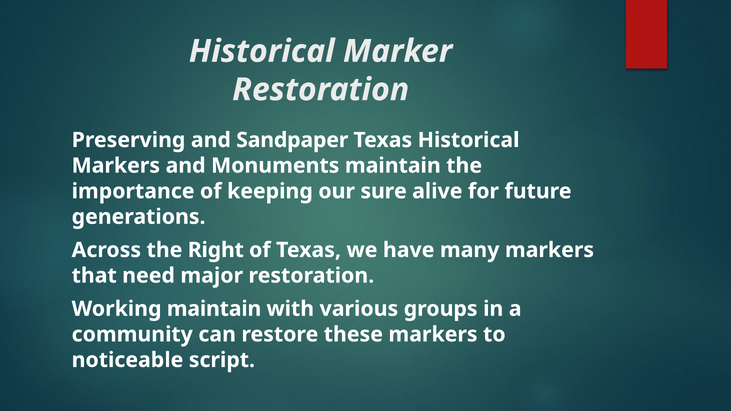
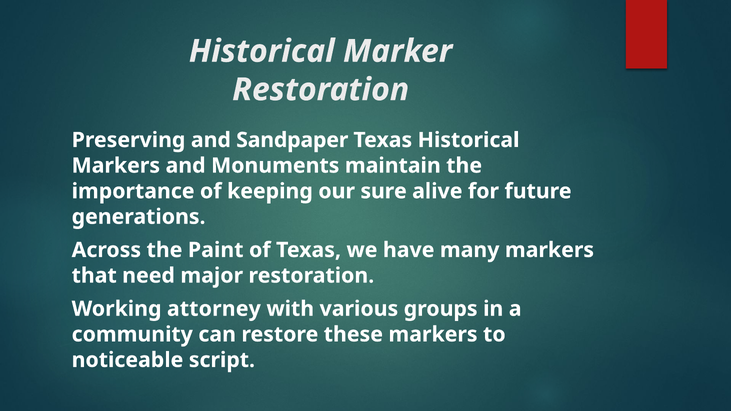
Right: Right -> Paint (216, 250)
Working maintain: maintain -> attorney (214, 309)
